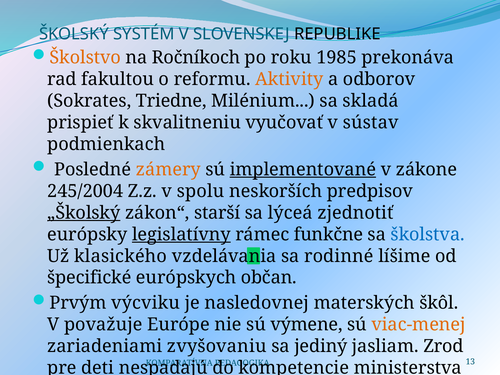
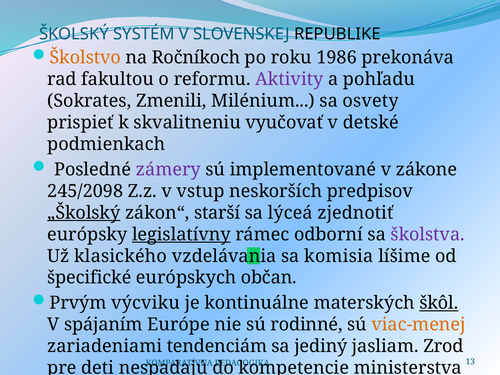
1985: 1985 -> 1986 (337, 58)
Aktivity colour: orange -> purple (289, 79)
odborov: odborov -> pohľadu (379, 79)
Triedne: Triedne -> Zmenili (171, 101)
skladá: skladá -> osvety (371, 101)
sústav: sústav -> detské (371, 123)
zámery colour: orange -> purple (168, 169)
implementované underline: present -> none (303, 169)
245/2004: 245/2004 -> 245/2098 (85, 191)
spolu: spolu -> vstup (201, 191)
funkčne: funkčne -> odborní (328, 234)
školstva colour: blue -> purple (428, 234)
rodinné: rodinné -> komisia (339, 256)
nasledovnej: nasledovnej -> kontinuálne (257, 303)
škôl underline: none -> present (439, 303)
považuje: považuje -> spájaním (103, 325)
výmene: výmene -> rodinné (307, 325)
zvyšovaniu: zvyšovaniu -> tendenciám (217, 346)
